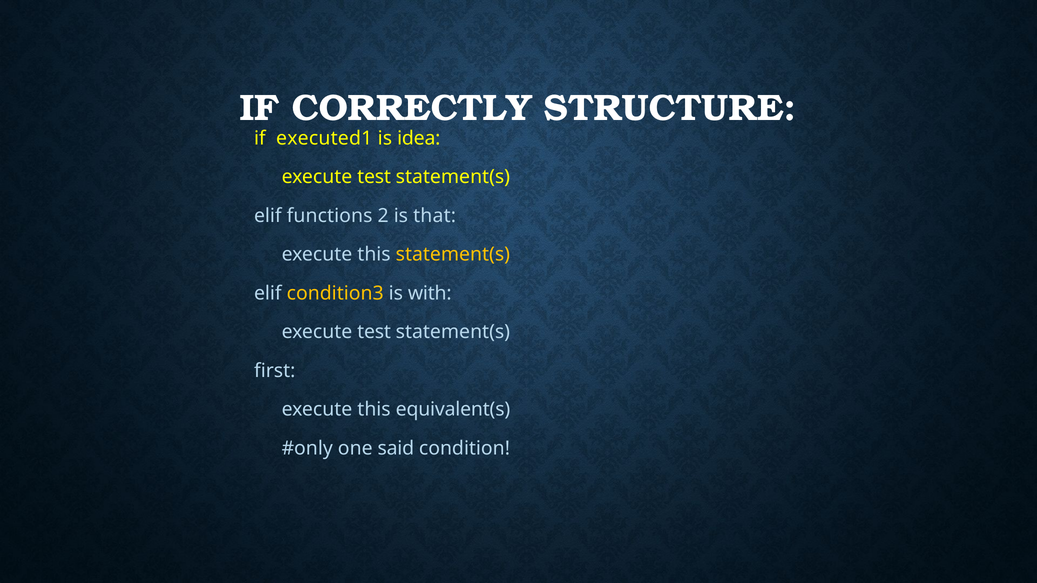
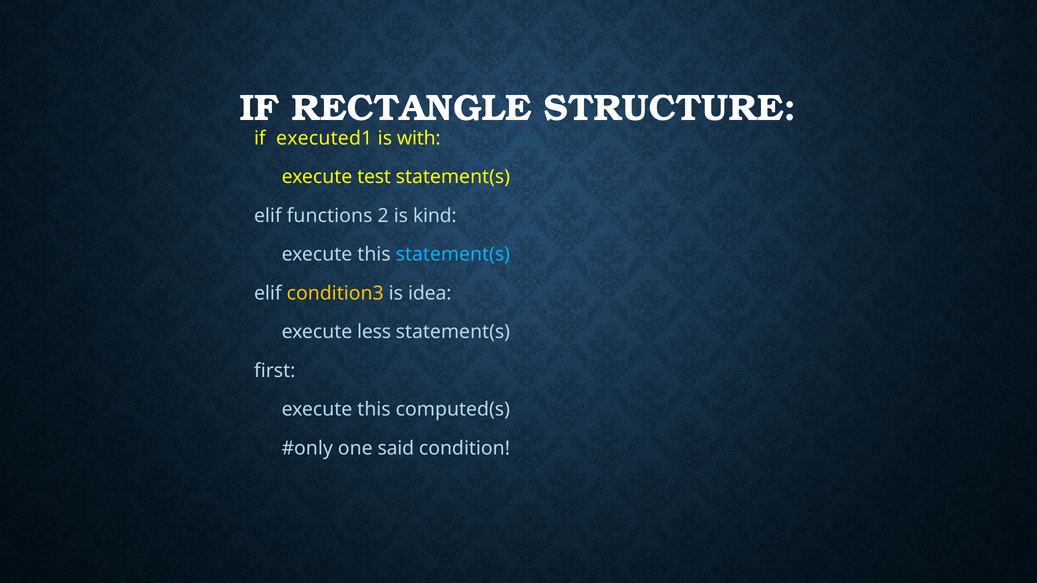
CORRECTLY: CORRECTLY -> RECTANGLE (412, 108)
idea: idea -> with (419, 138)
that: that -> kind (435, 216)
statement(s colour: yellow -> light blue (453, 255)
with: with -> idea (430, 293)
test: test -> less (374, 332)
equivalent(s: equivalent(s -> computed(s (453, 410)
